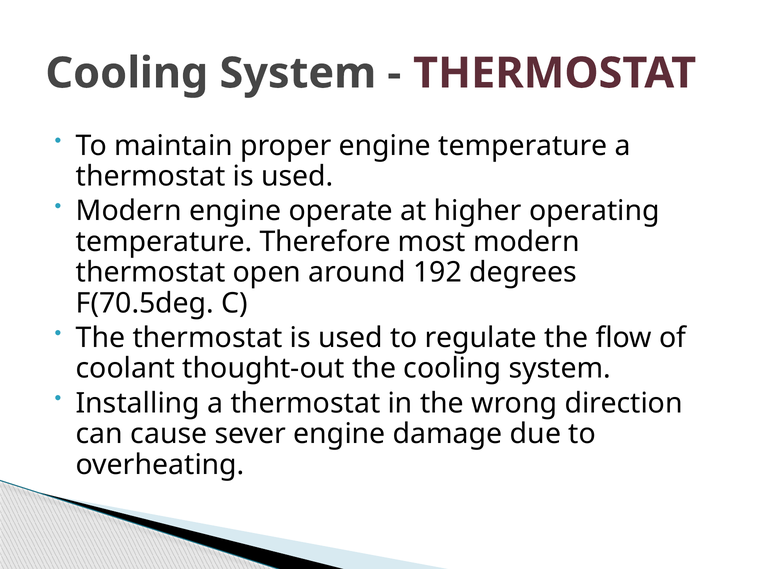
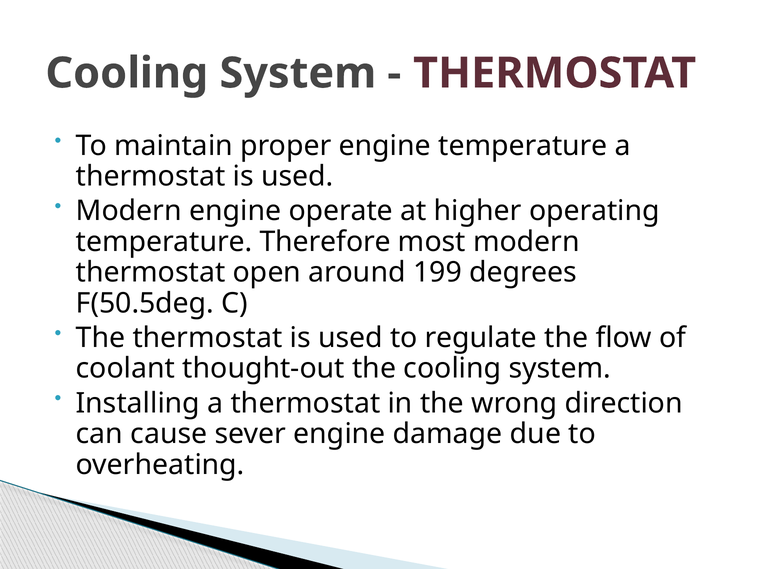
192: 192 -> 199 (437, 273)
F(70.5deg: F(70.5deg -> F(50.5deg (145, 303)
